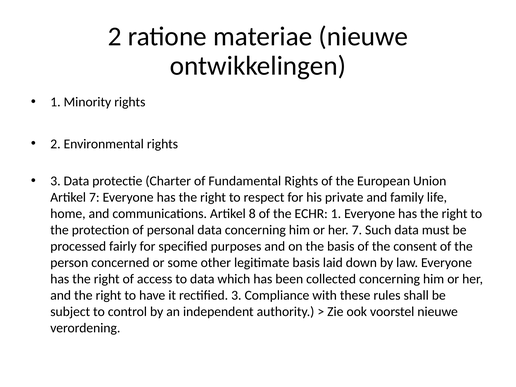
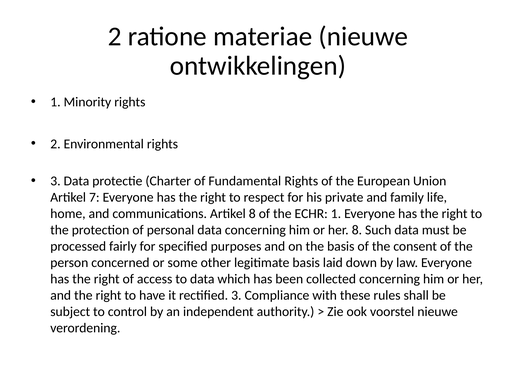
her 7: 7 -> 8 (357, 230)
